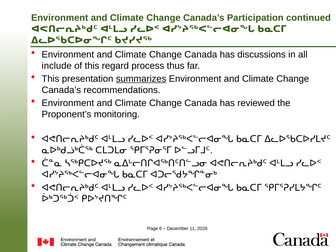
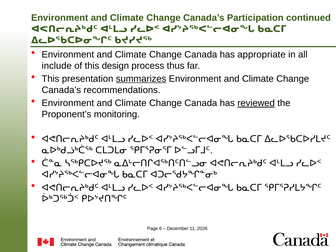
discussions: discussions -> appropriate (262, 55)
regard: regard -> design (115, 66)
reviewed underline: none -> present (256, 103)
